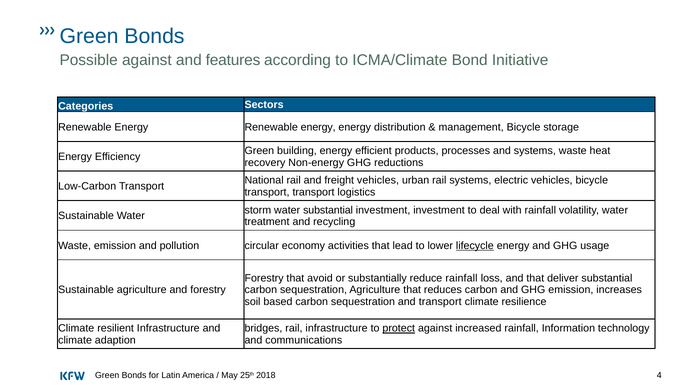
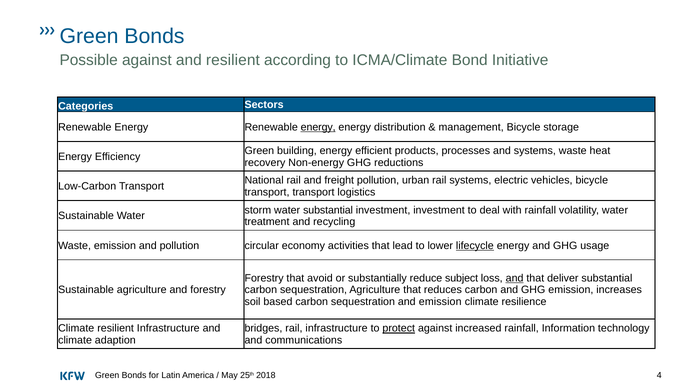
and features: features -> resilient (233, 60)
energy underline: none -> present (318, 127)
freight vehicles: vehicles -> pollution (378, 181)
reduce rainfall: rainfall -> subject (462, 279)
and underline: none -> present (515, 279)
and transport: transport -> emission (440, 302)
